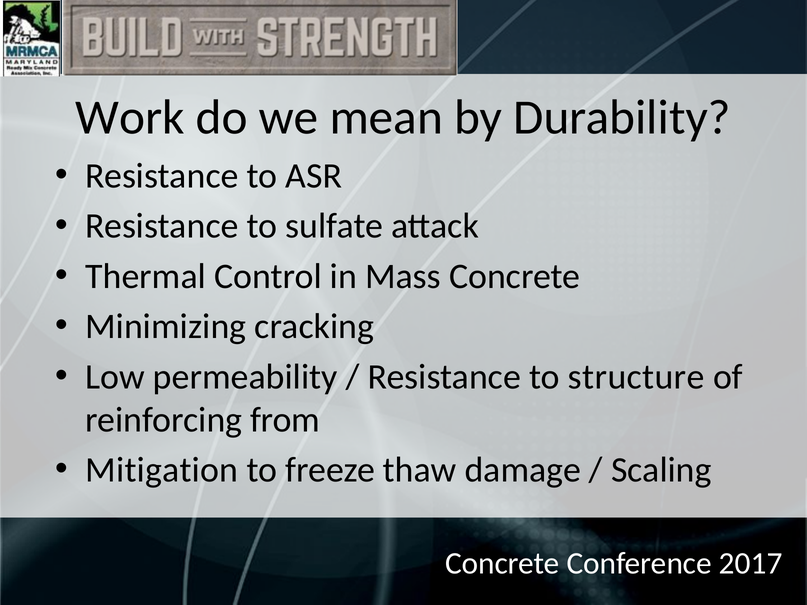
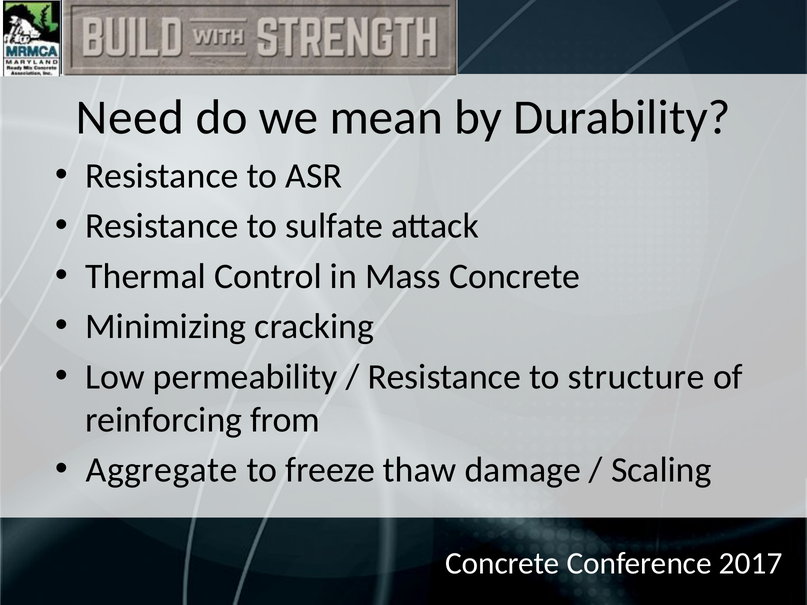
Work: Work -> Need (130, 118)
Mitigation: Mitigation -> Aggregate (162, 470)
